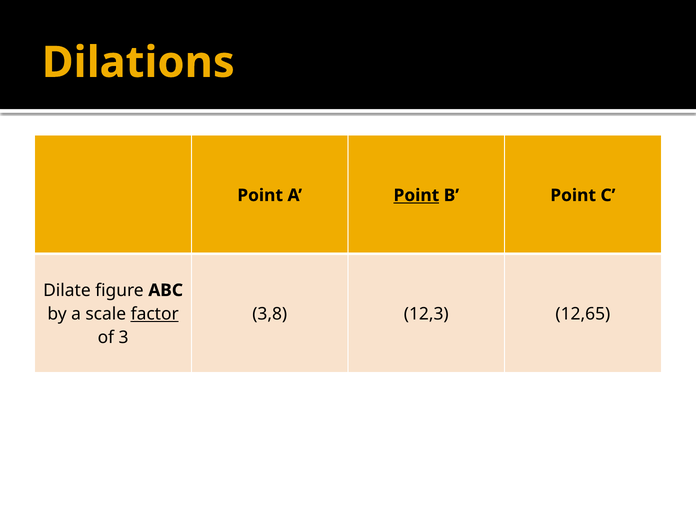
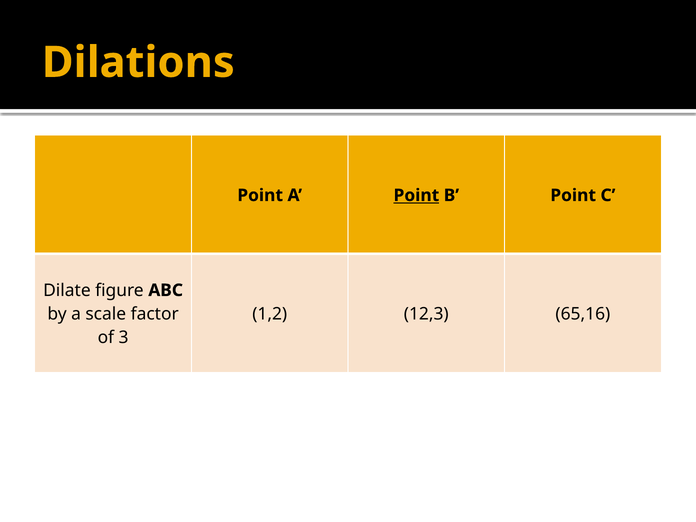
factor underline: present -> none (155, 314)
3,8: 3,8 -> 1,2 (270, 314)
12,65: 12,65 -> 65,16 (583, 314)
